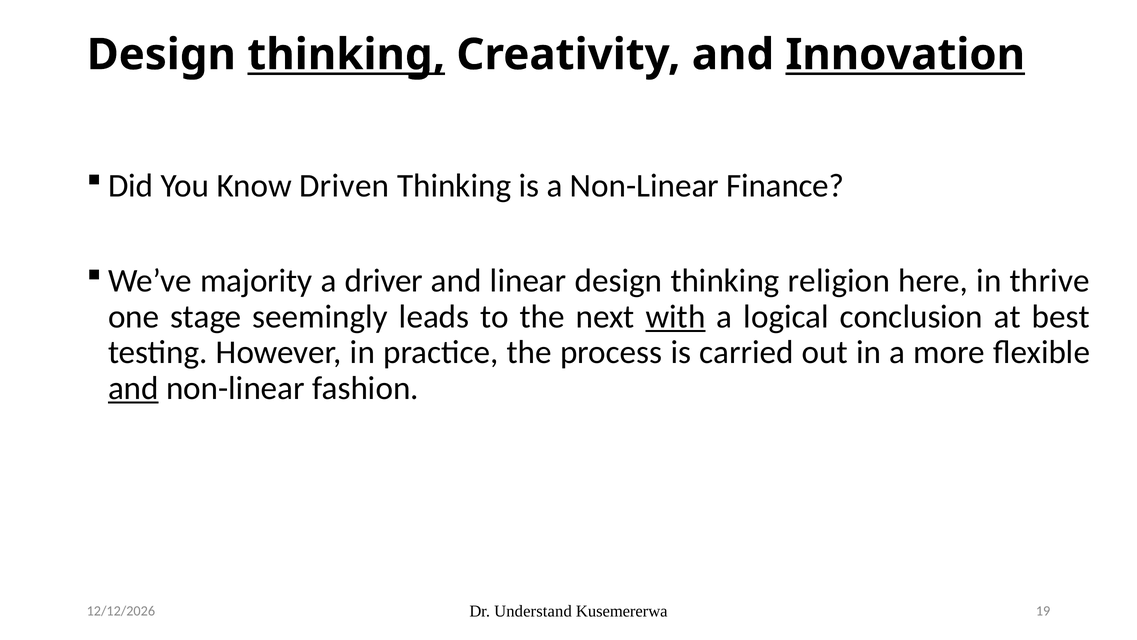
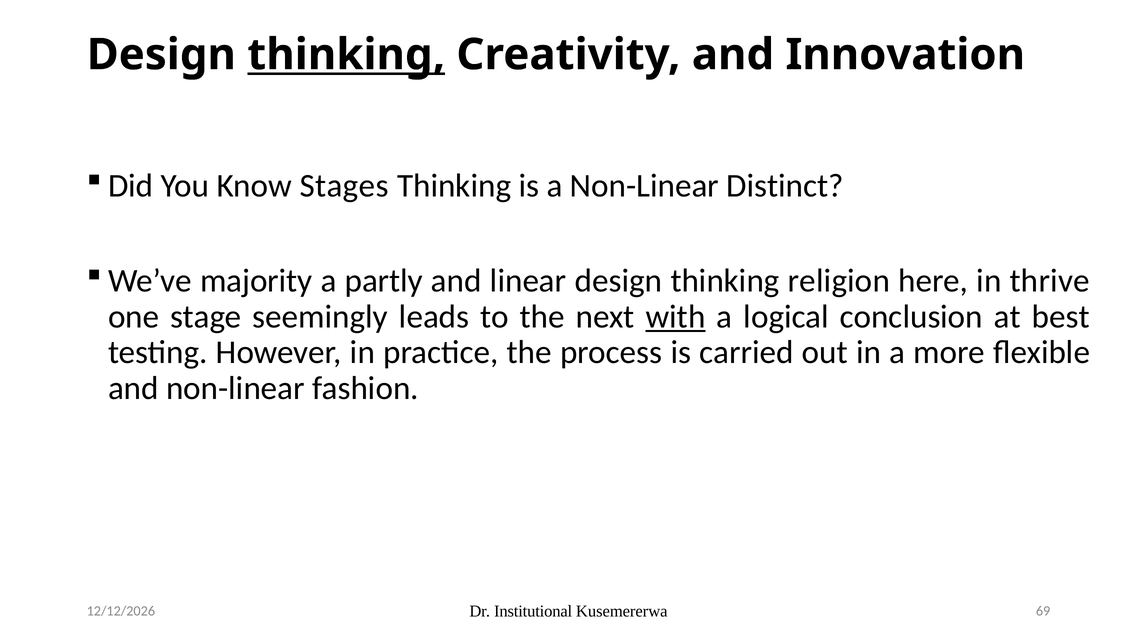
Innovation underline: present -> none (905, 55)
Driven: Driven -> Stages (344, 185)
Finance: Finance -> Distinct (785, 185)
driver: driver -> partly (384, 281)
and underline: present -> none (133, 388)
Understand: Understand -> Institutional (533, 611)
19: 19 -> 69 (1043, 611)
